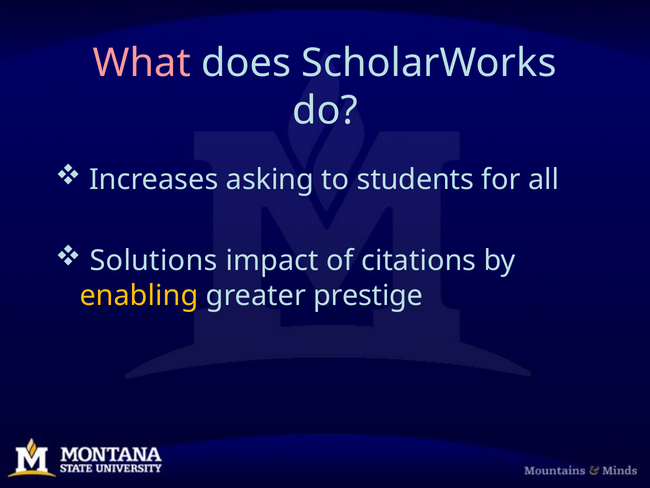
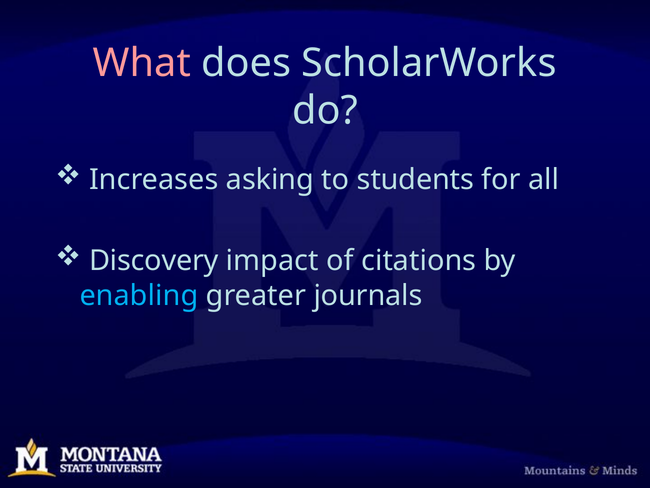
Solutions: Solutions -> Discovery (154, 261)
enabling colour: yellow -> light blue (139, 295)
prestige: prestige -> journals (368, 295)
